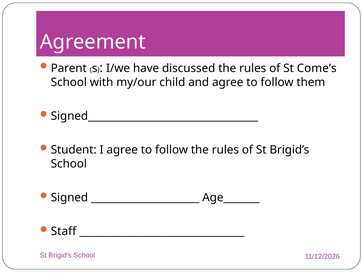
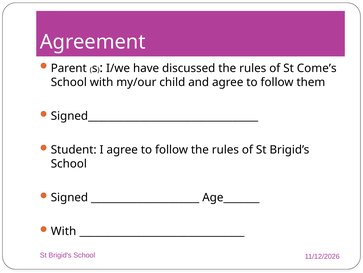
Staff: Staff -> With (64, 231)
